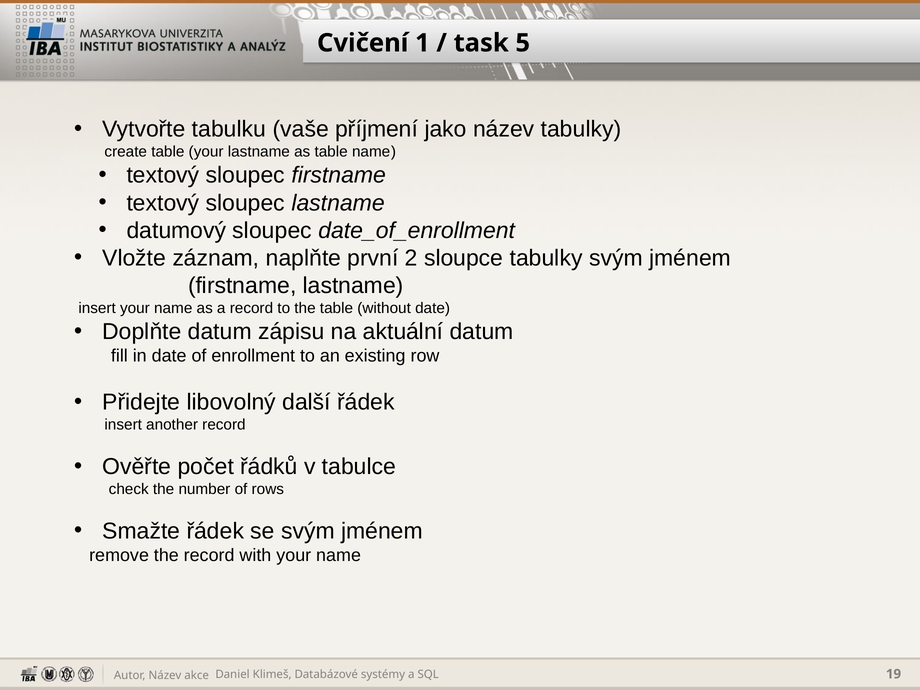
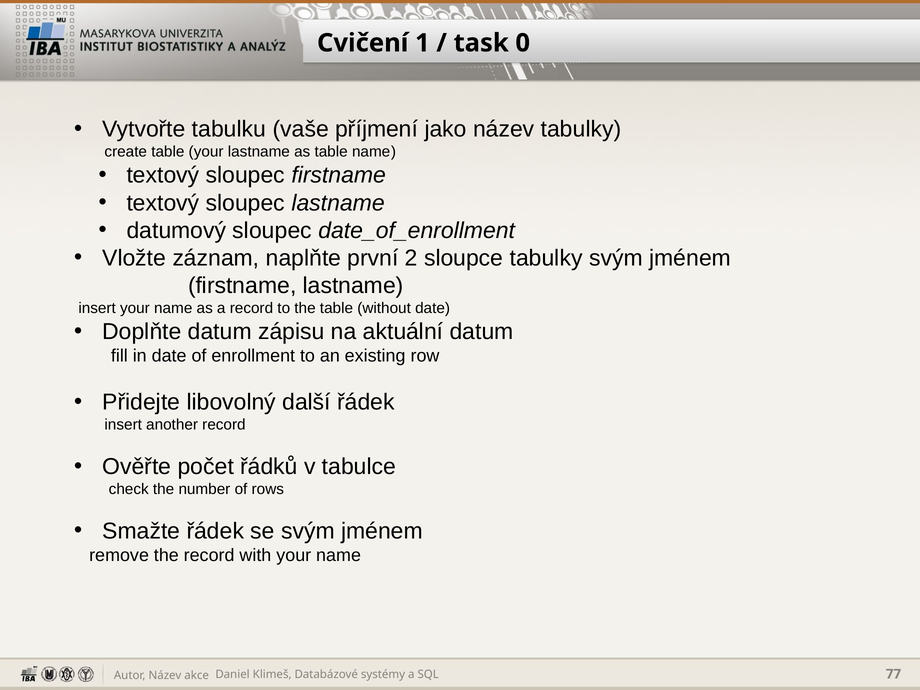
5: 5 -> 0 (523, 43)
19: 19 -> 77 (894, 674)
